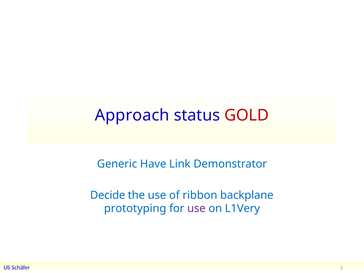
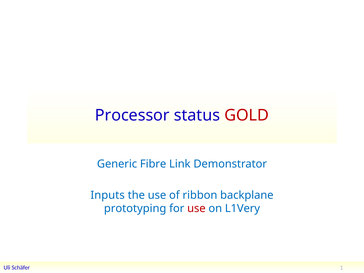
Approach: Approach -> Processor (132, 115)
Have: Have -> Fibre (153, 164)
Decide: Decide -> Inputs (108, 195)
use colour: purple -> red (196, 208)
